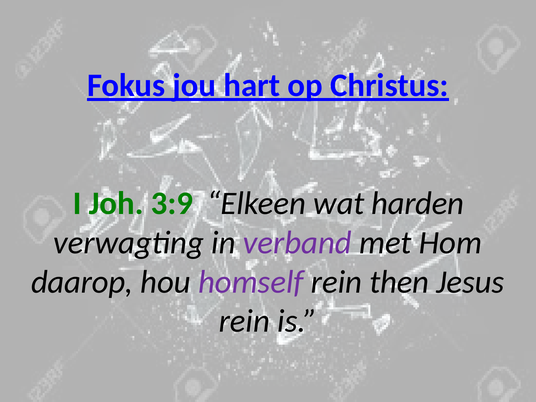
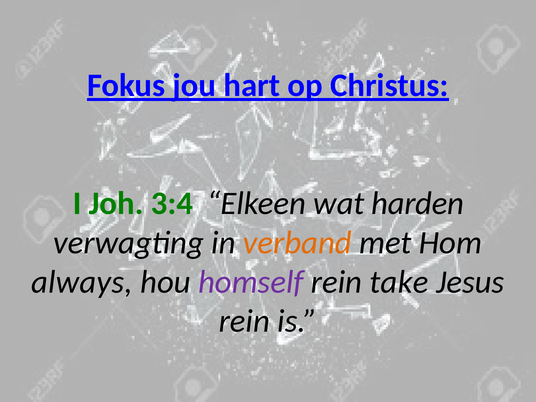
3:9: 3:9 -> 3:4 (172, 203)
verband colour: purple -> orange (297, 243)
daarop: daarop -> always (82, 282)
then: then -> take (399, 282)
